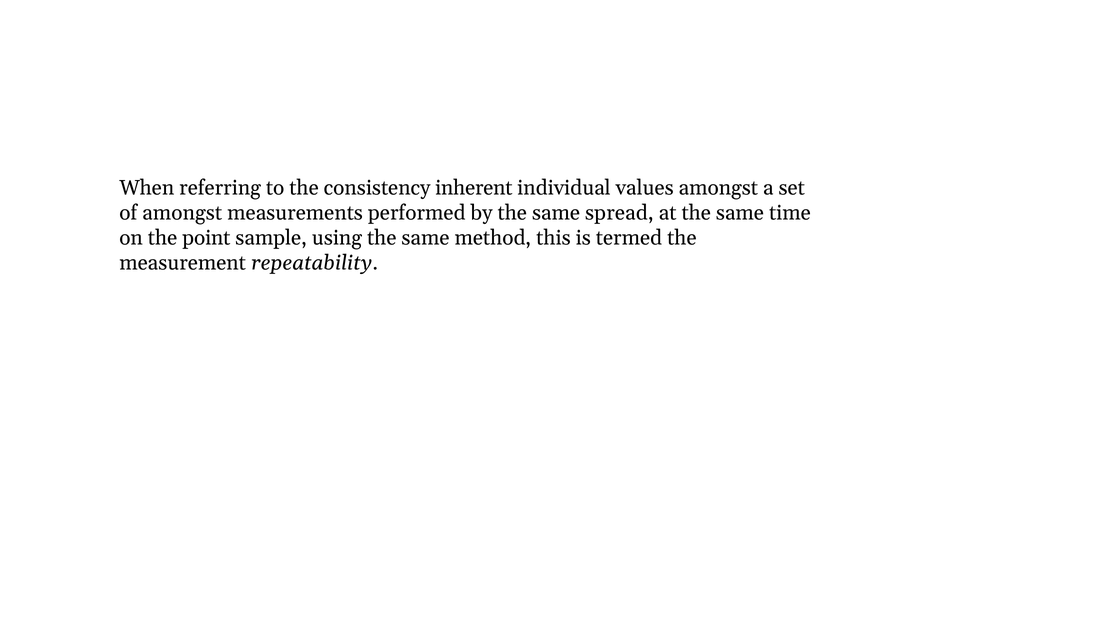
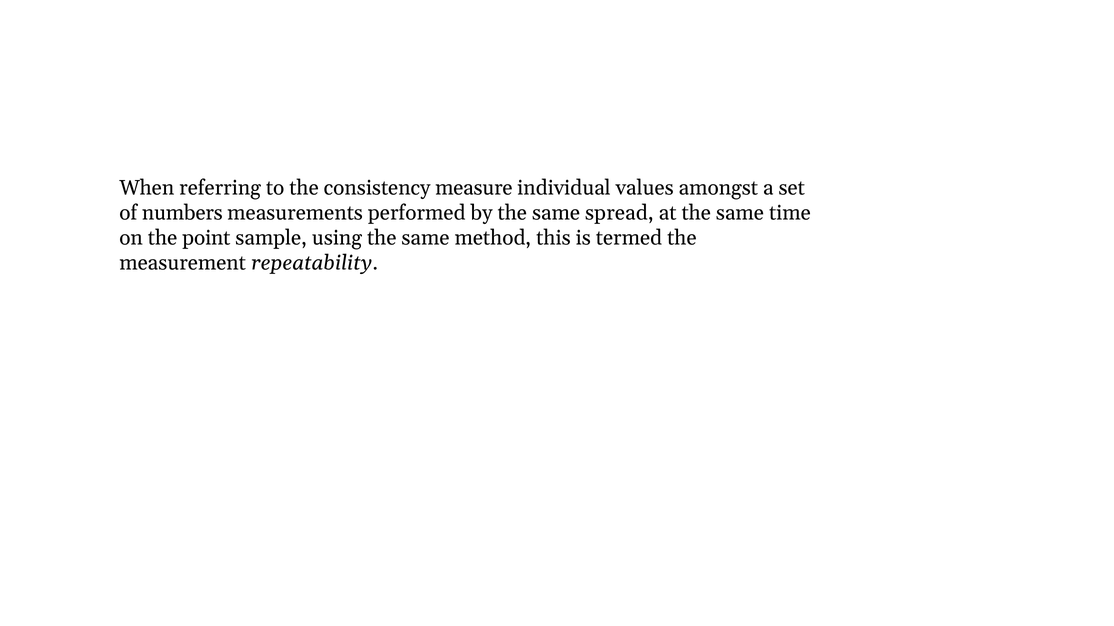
inherent: inherent -> measure (474, 188)
of amongst: amongst -> numbers (182, 213)
